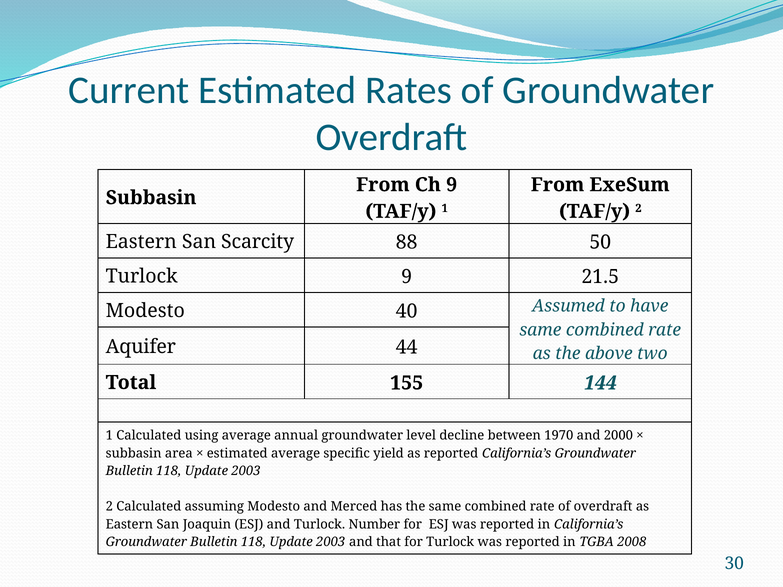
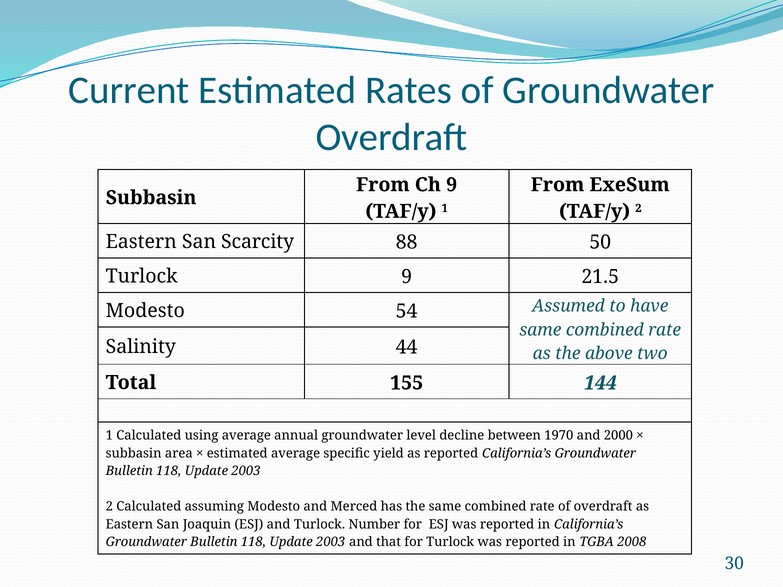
40: 40 -> 54 (407, 311)
Aquifer: Aquifer -> Salinity (141, 347)
